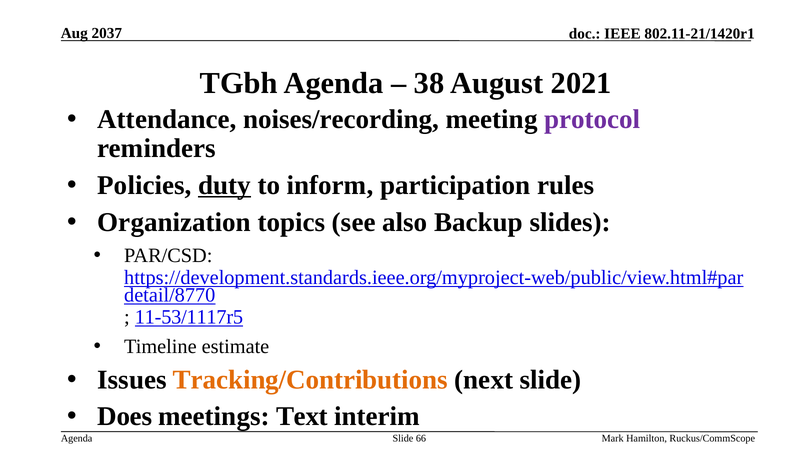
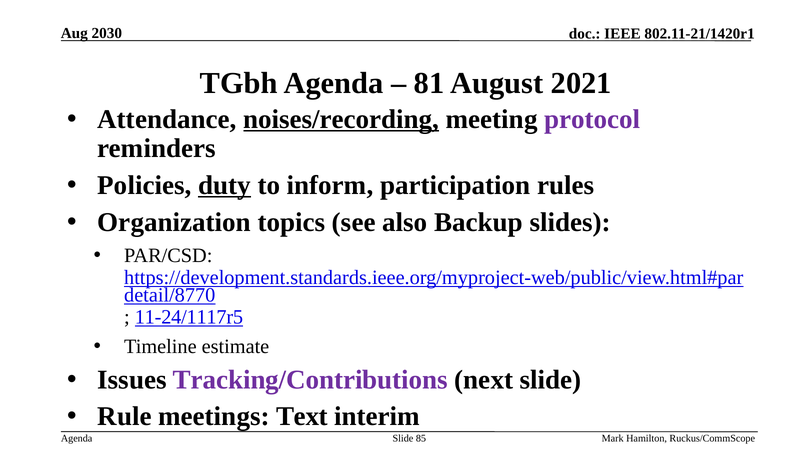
2037: 2037 -> 2030 (107, 33)
38: 38 -> 81 (429, 83)
noises/recording underline: none -> present (341, 119)
11-53/1117r5: 11-53/1117r5 -> 11-24/1117r5 (189, 317)
Tracking/Contributions colour: orange -> purple (310, 379)
Does: Does -> Rule (125, 416)
66: 66 -> 85 (421, 438)
